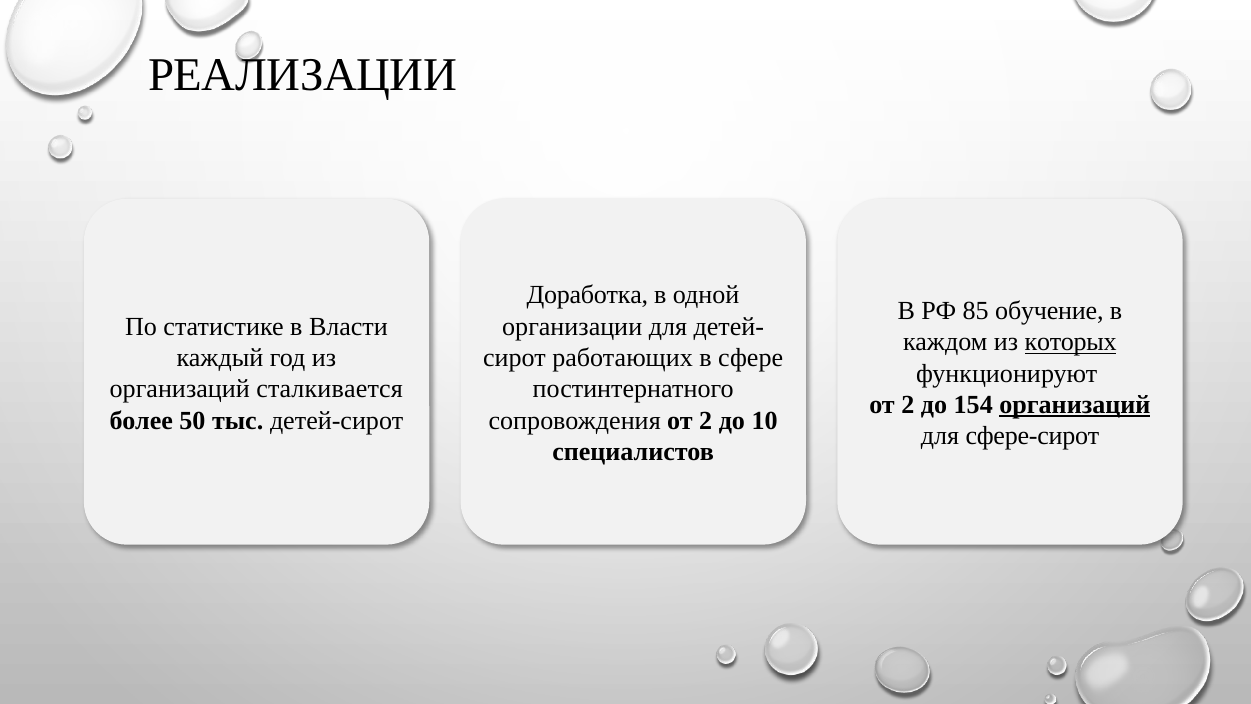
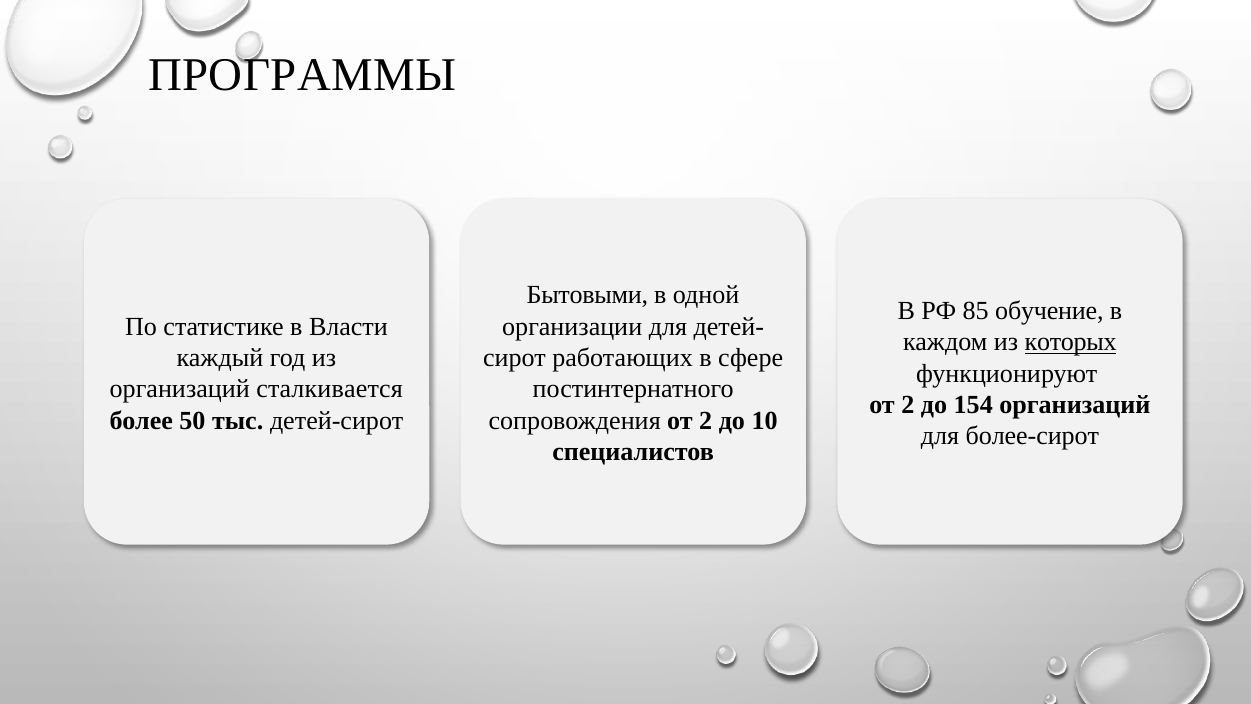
РЕАЛИЗАЦИИ: РЕАЛИЗАЦИИ -> ПРОГРАММЫ (302, 75)
Доработка: Доработка -> Бытовыми (587, 295)
организаций underline: present -> none (1075, 405)
сфере-сирот: сфере-сирот -> более-сирот (1032, 436)
